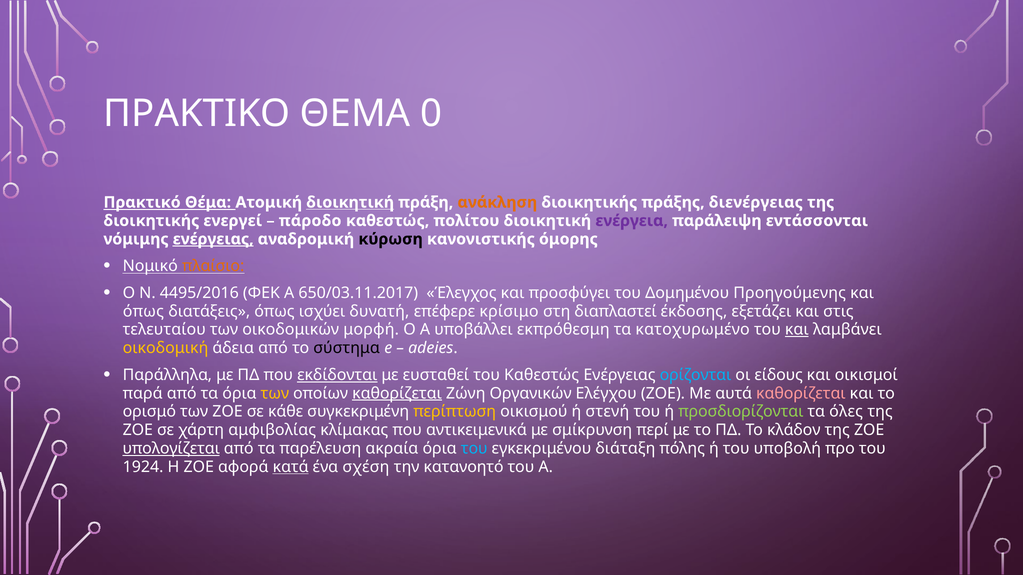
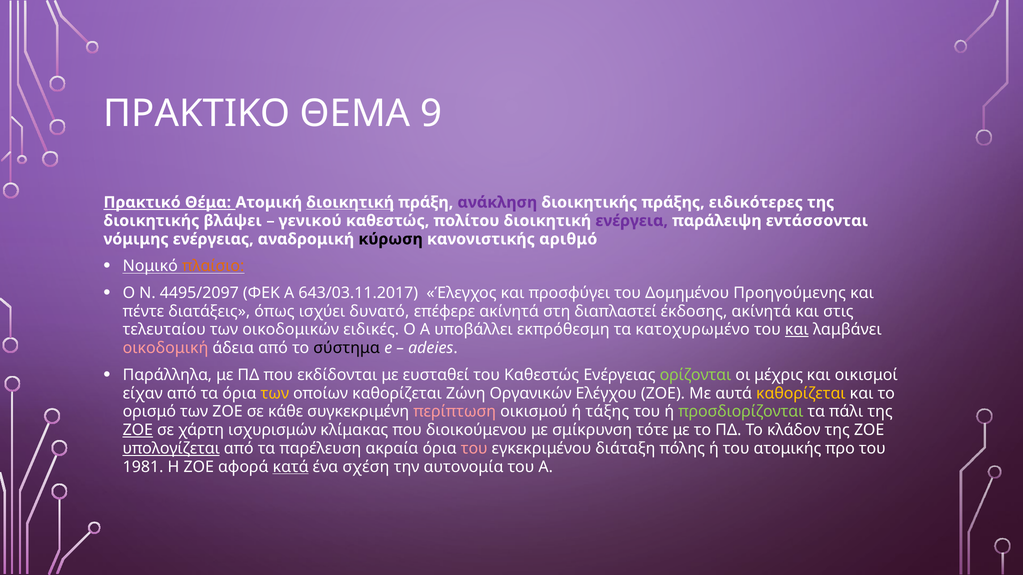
0: 0 -> 9 (431, 114)
ανάκληση colour: orange -> purple (497, 203)
διενέργειας: διενέργειας -> ειδικότερες (756, 203)
ενεργεί: ενεργεί -> βλάψει (233, 221)
πάροδο: πάροδο -> γενικού (310, 221)
ενέργειας underline: present -> none (213, 239)
όμορης: όμορης -> αριθμό (568, 239)
4495/2016: 4495/2016 -> 4495/2097 (199, 293)
650/03.11.2017: 650/03.11.2017 -> 643/03.11.2017 (358, 293)
όπως: όπως -> πέντε (143, 312)
δυνατή: δυνατή -> δυνατό (379, 312)
επέφερε κρίσιμο: κρίσιμο -> ακίνητά (509, 312)
έκδοσης εξετάζει: εξετάζει -> ακίνητά (761, 312)
μορφή: μορφή -> ειδικές (371, 330)
οικοδομική colour: yellow -> pink (165, 348)
εκδίδονται underline: present -> none (337, 375)
ορίζονται colour: light blue -> light green (696, 375)
είδους: είδους -> μέχρις (779, 375)
παρά: παρά -> είχαν (143, 394)
καθορίζεται underline: present -> none (397, 394)
καθορίζεται colour: pink -> yellow (801, 394)
περίπτωση colour: yellow -> pink (455, 412)
στενή: στενή -> τάξης (607, 412)
όλες: όλες -> πάλι (846, 412)
ΖΟΕ underline: none -> present (138, 430)
αμφιβολίας: αμφιβολίας -> ισχυρισμών (272, 430)
αντικειμενικά: αντικειμενικά -> διοικούμενου (476, 430)
περί: περί -> τότε (652, 430)
του colour: light blue -> pink (474, 449)
υποβολή: υποβολή -> ατομικής (787, 449)
1924: 1924 -> 1981 (143, 467)
κατανοητό: κατανοητό -> αυτονομία (464, 467)
